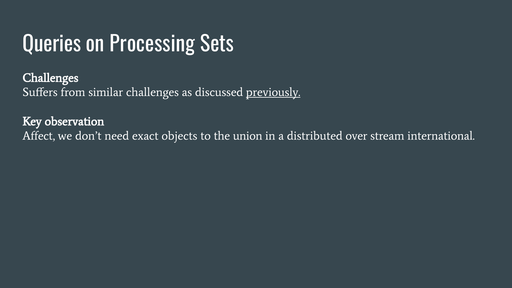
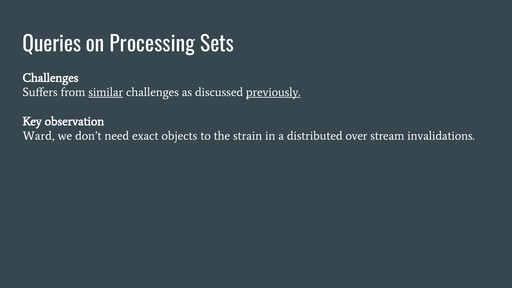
similar underline: none -> present (106, 92)
Affect: Affect -> Ward (39, 136)
union: union -> strain (248, 136)
international: international -> invalidations (441, 136)
